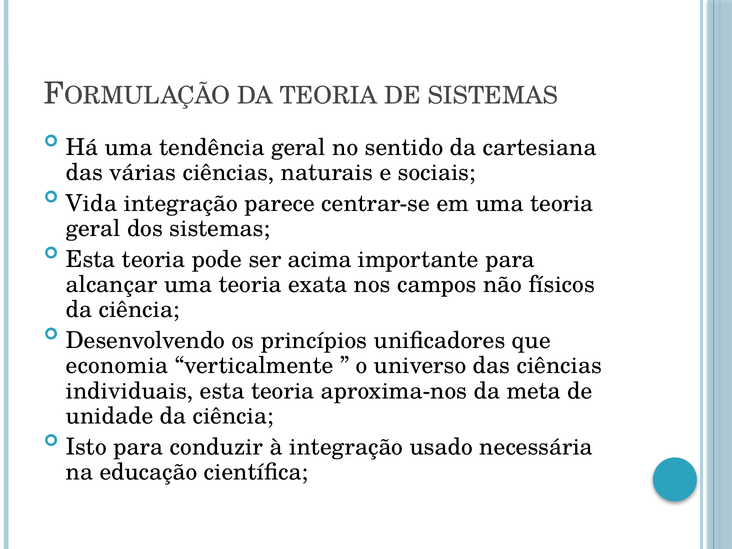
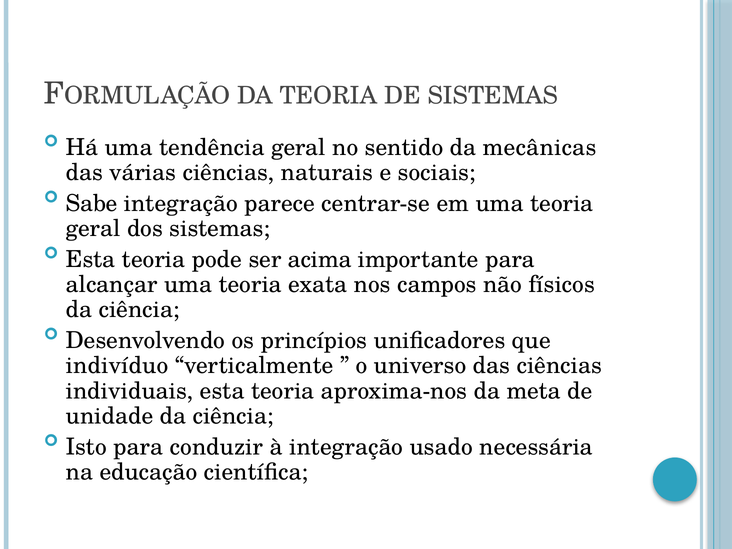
cartesiana: cartesiana -> mecânicas (540, 147)
Vida: Vida -> Sabe (92, 203)
economia: economia -> indivíduo (117, 366)
